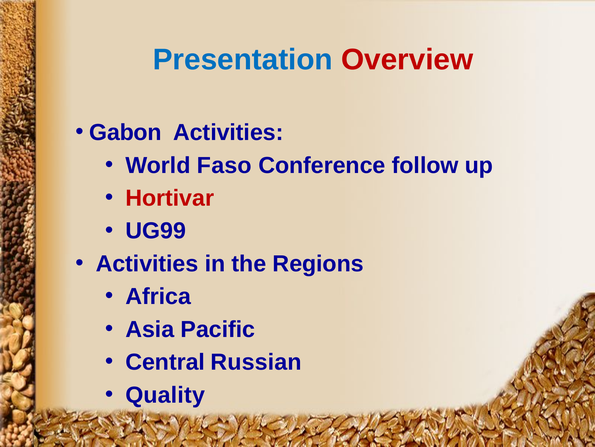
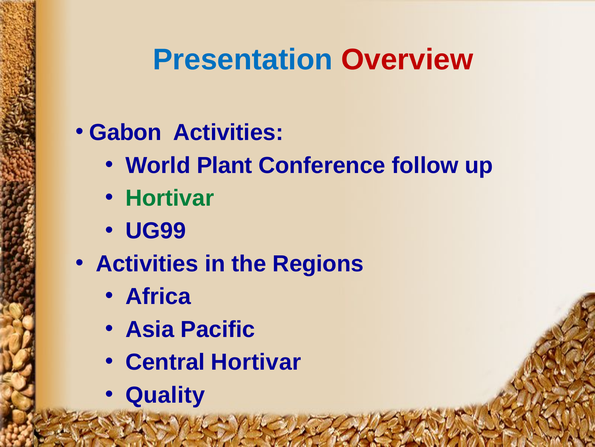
Faso: Faso -> Plant (225, 165)
Hortivar colour: red -> green (170, 198)
Central Russian: Russian -> Hortivar (256, 362)
